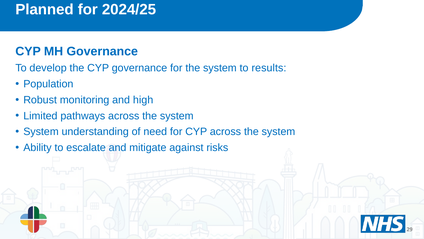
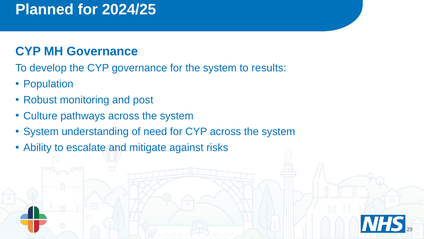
high: high -> post (143, 100)
Limited: Limited -> Culture (40, 116)
